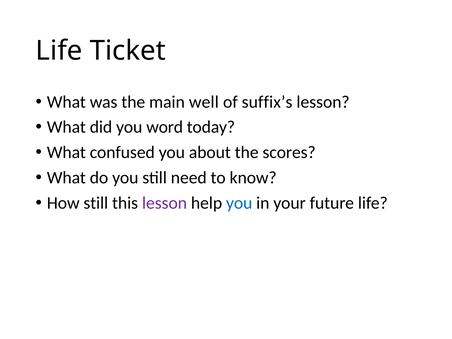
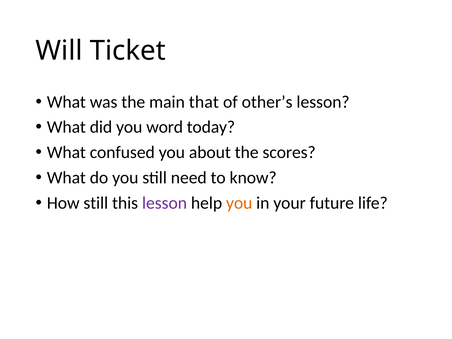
Life: Life -> Will (59, 51)
well: well -> that (204, 102)
suffix’s: suffix’s -> other’s (267, 102)
you colour: blue -> orange (239, 203)
